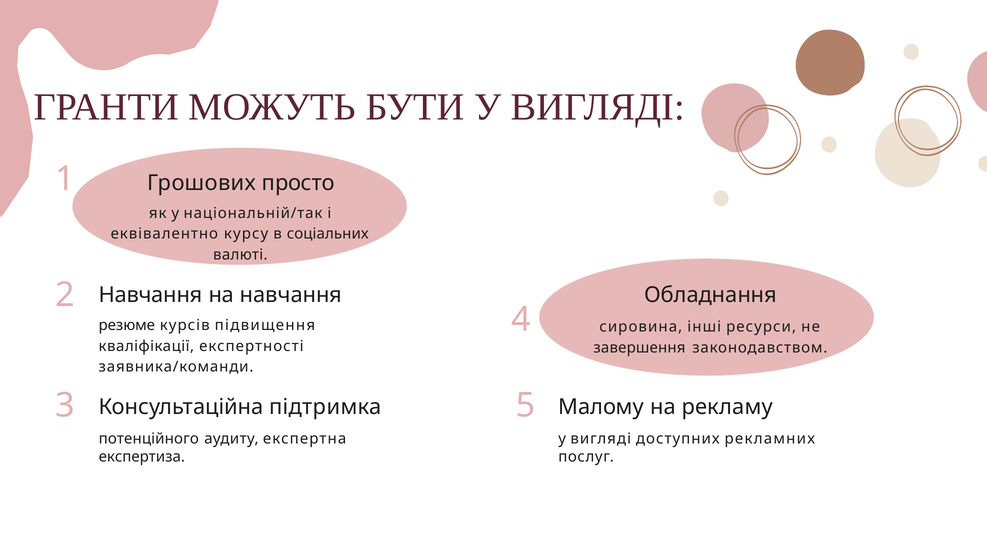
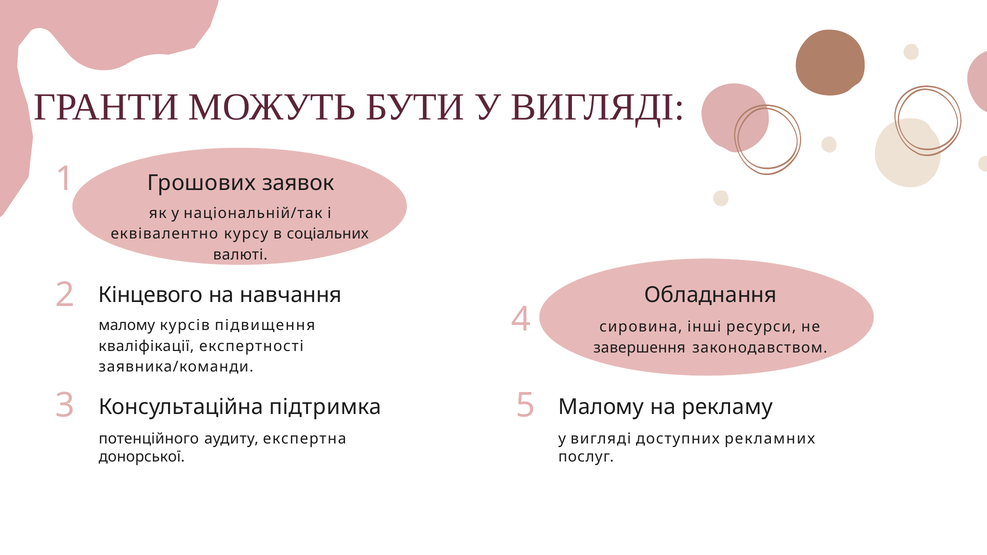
просто: просто -> заявок (298, 183)
Навчання: Навчання -> Кінцевого (151, 295)
резюме: резюме -> малому (127, 326)
експертиза: експертиза -> донорської (142, 457)
